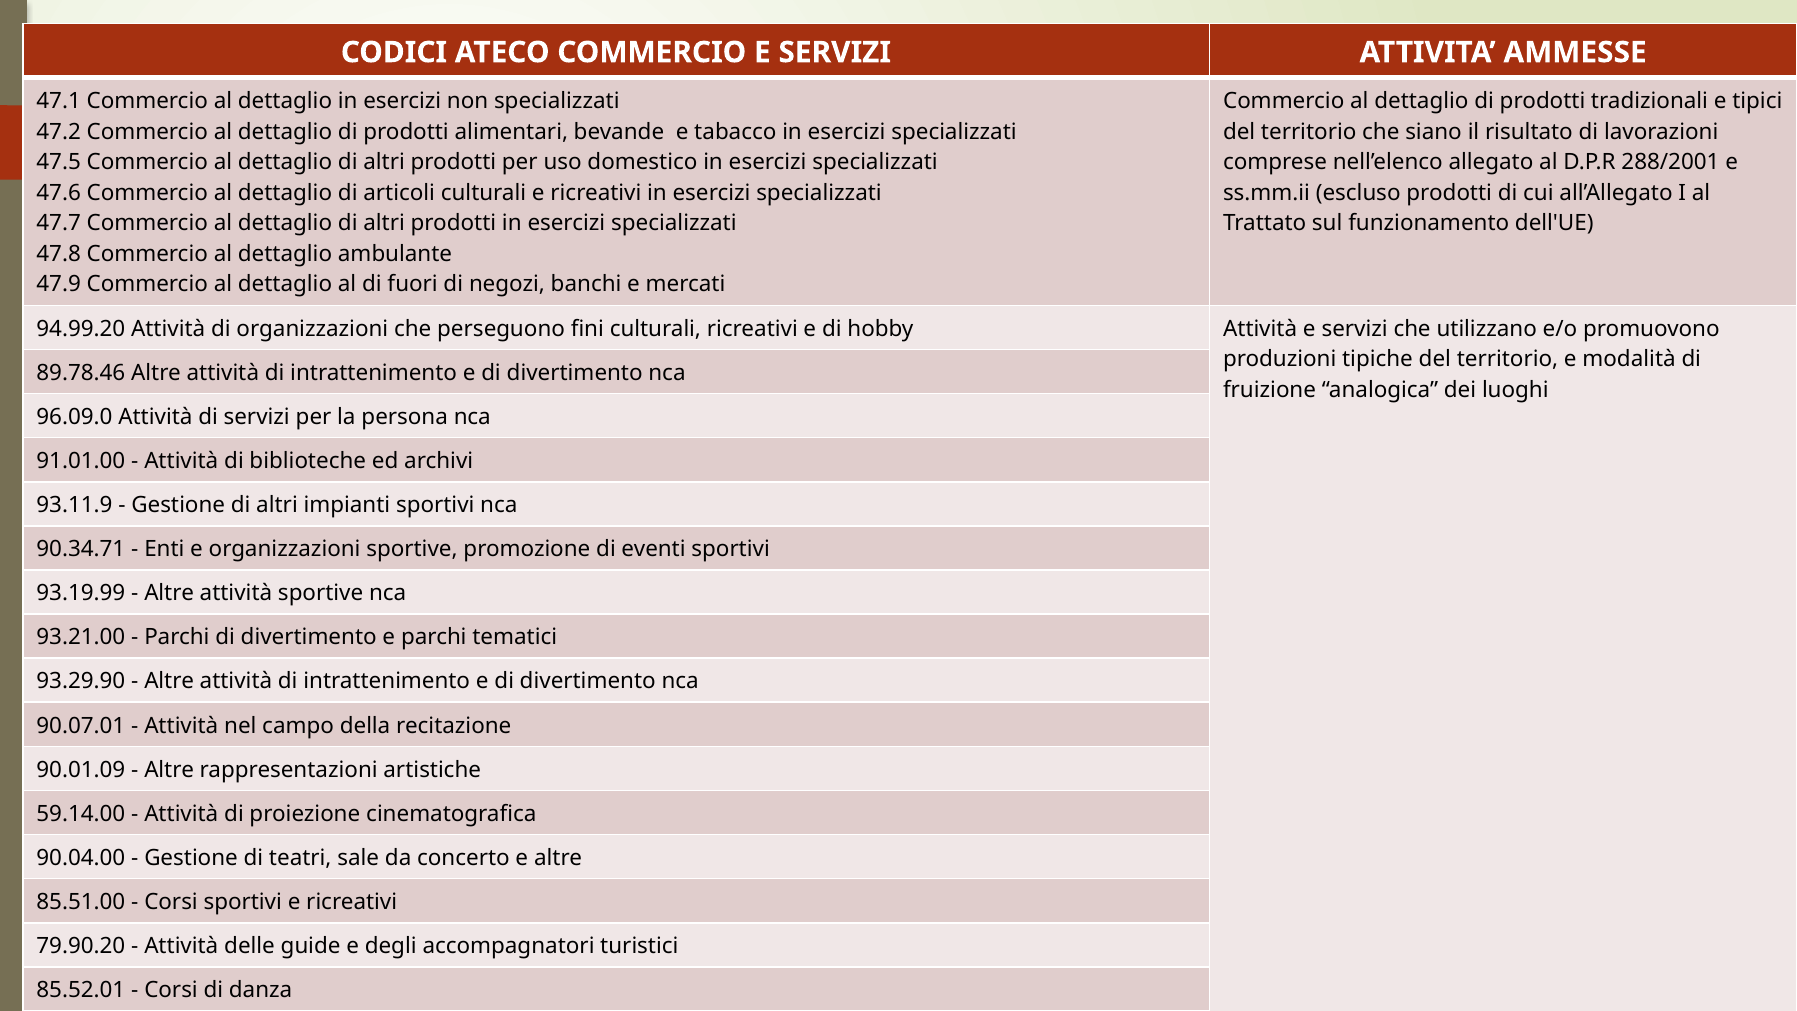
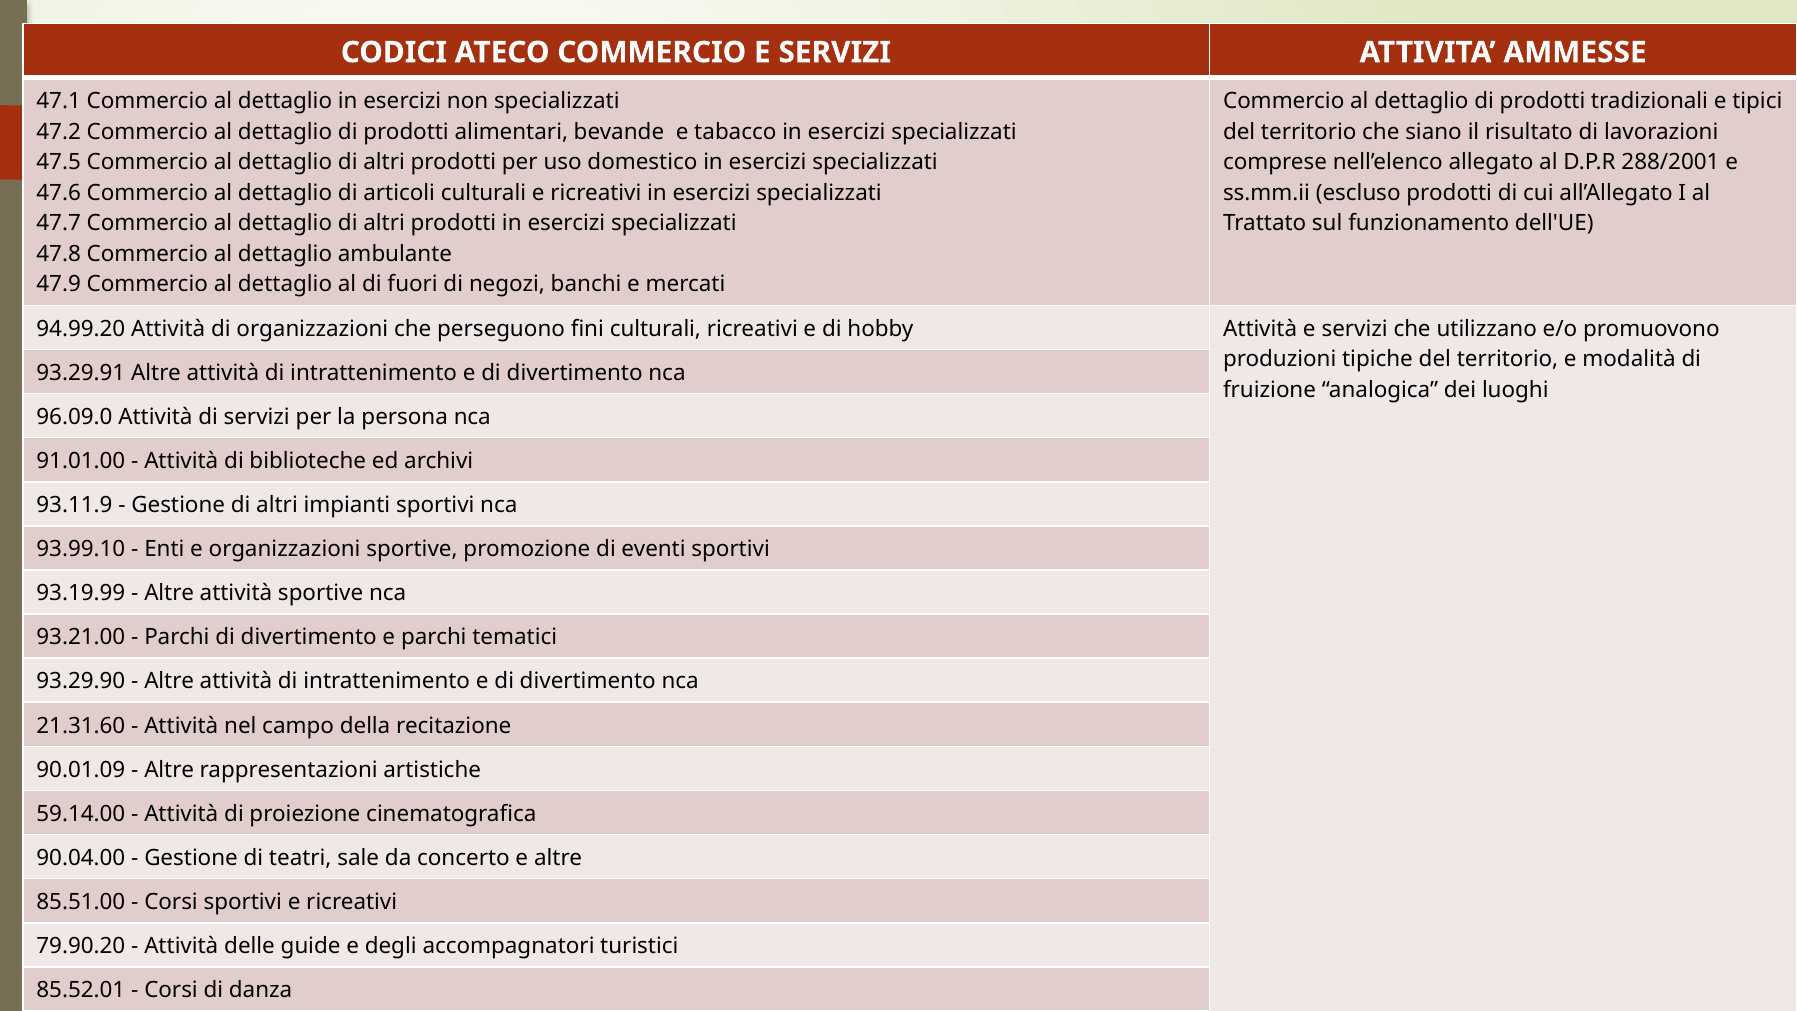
89.78.46: 89.78.46 -> 93.29.91 (81, 373)
90.34.71: 90.34.71 -> 93.99.10 (81, 549)
90.07.01: 90.07.01 -> 21.31.60 (81, 725)
